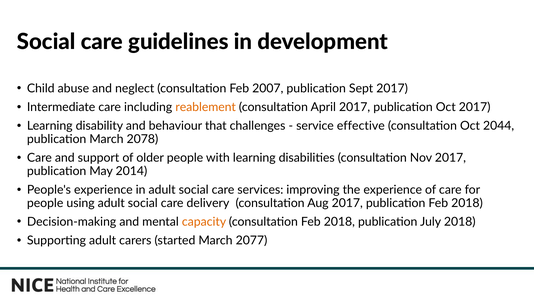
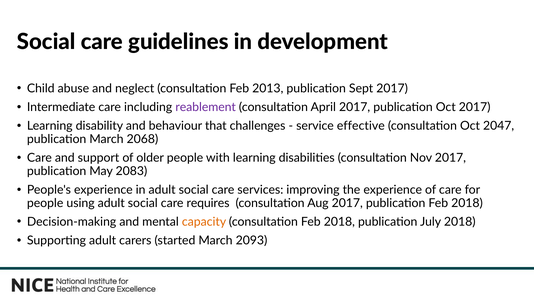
2007: 2007 -> 2013 (268, 88)
reablement colour: orange -> purple (206, 107)
2044: 2044 -> 2047 (499, 126)
2078: 2078 -> 2068 (142, 139)
2014: 2014 -> 2083 (131, 171)
delivery: delivery -> requires (208, 203)
2077: 2077 -> 2093 (251, 241)
